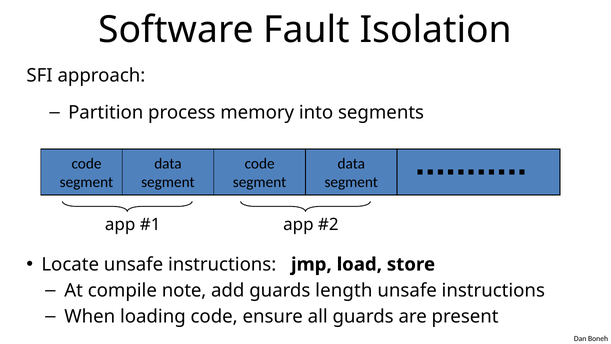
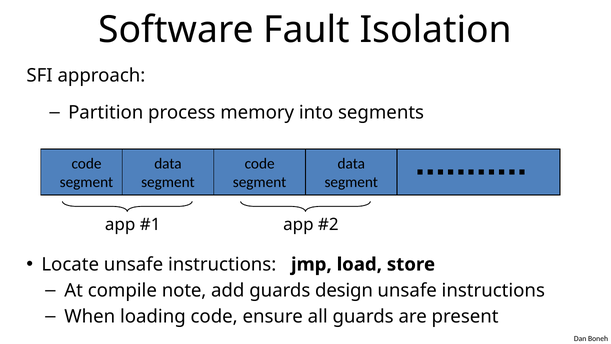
length: length -> design (344, 290)
